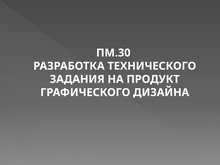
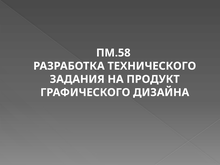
ПМ.30: ПМ.30 -> ПМ.58 (113, 53)
